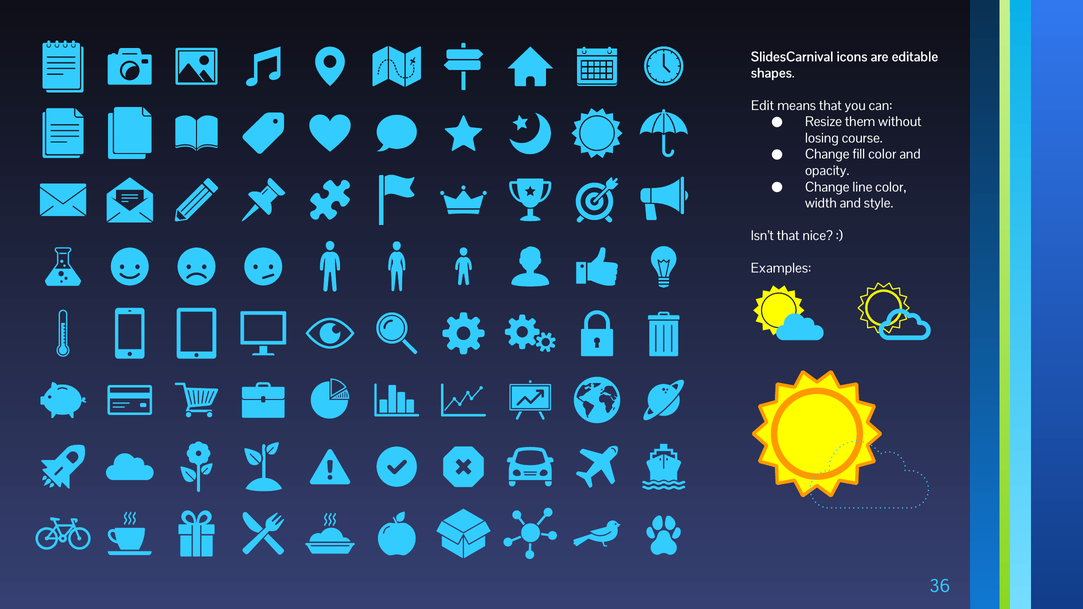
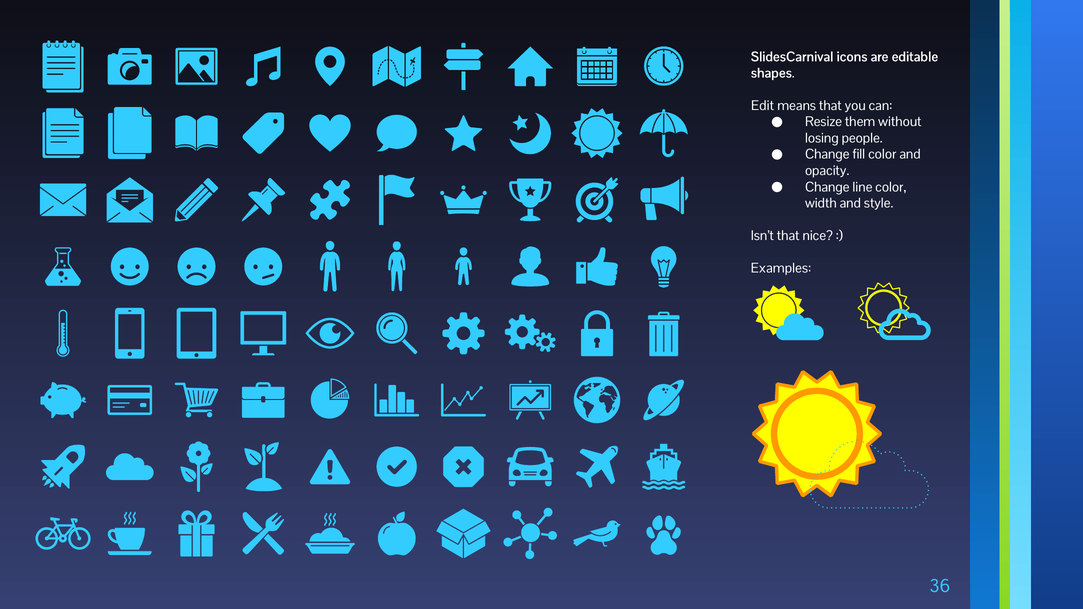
course: course -> people (862, 138)
